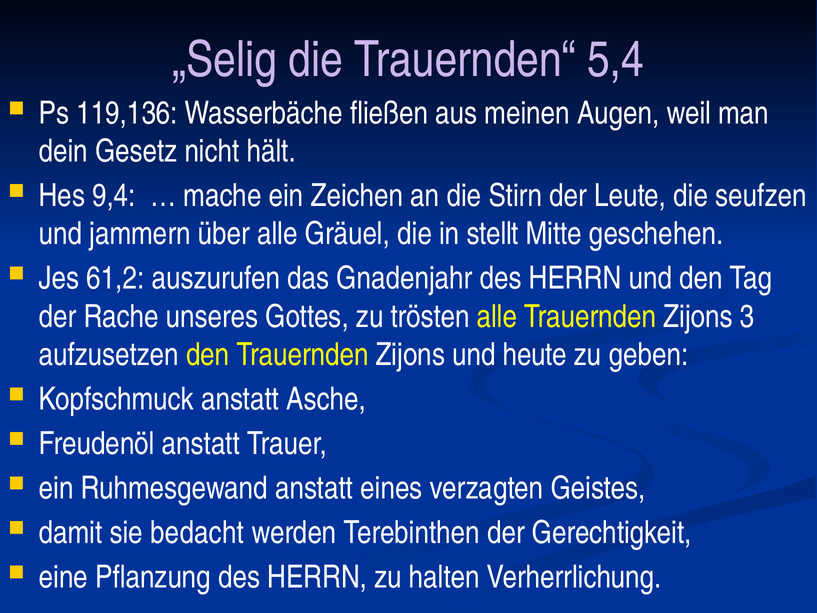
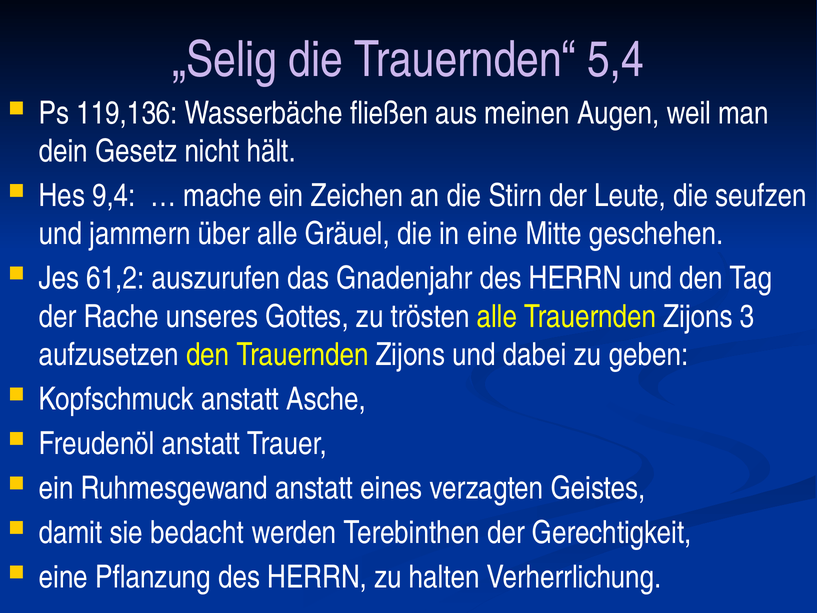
in stellt: stellt -> eine (492, 234)
heute: heute -> dabei (535, 355)
